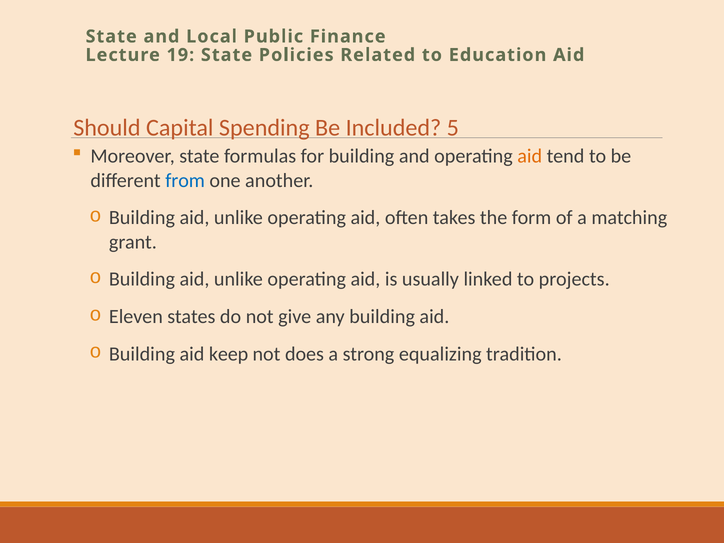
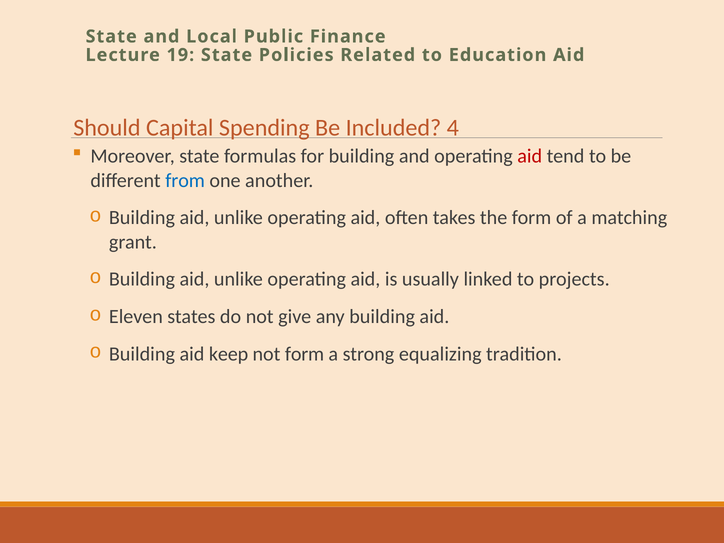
5: 5 -> 4 (453, 128)
aid colour: orange -> red (530, 156)
not does: does -> form (305, 354)
